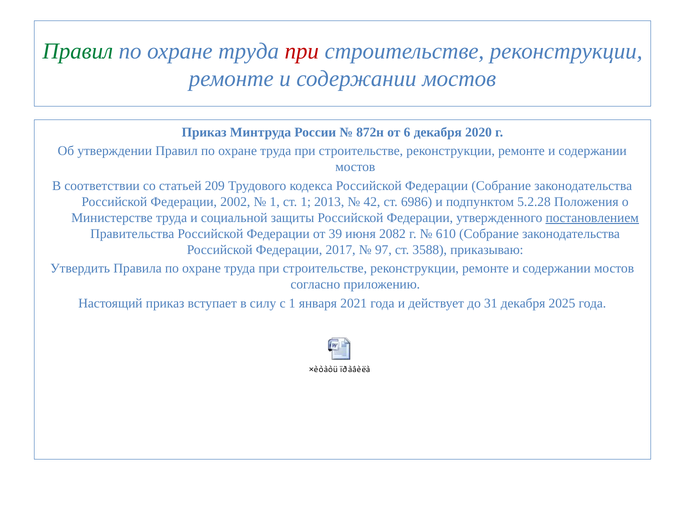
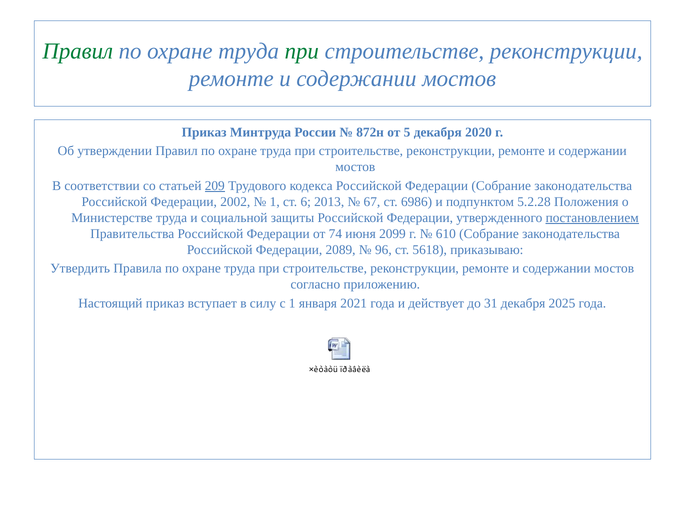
при colour: red -> green (302, 51)
6: 6 -> 5 (407, 132)
209 underline: none -> present (215, 186)
ст 1: 1 -> 6 (306, 202)
42: 42 -> 67 (372, 202)
39: 39 -> 74 (335, 234)
2082: 2082 -> 2099 (392, 234)
2017: 2017 -> 2089 (341, 250)
97: 97 -> 96 (383, 250)
3588: 3588 -> 5618 (430, 250)
